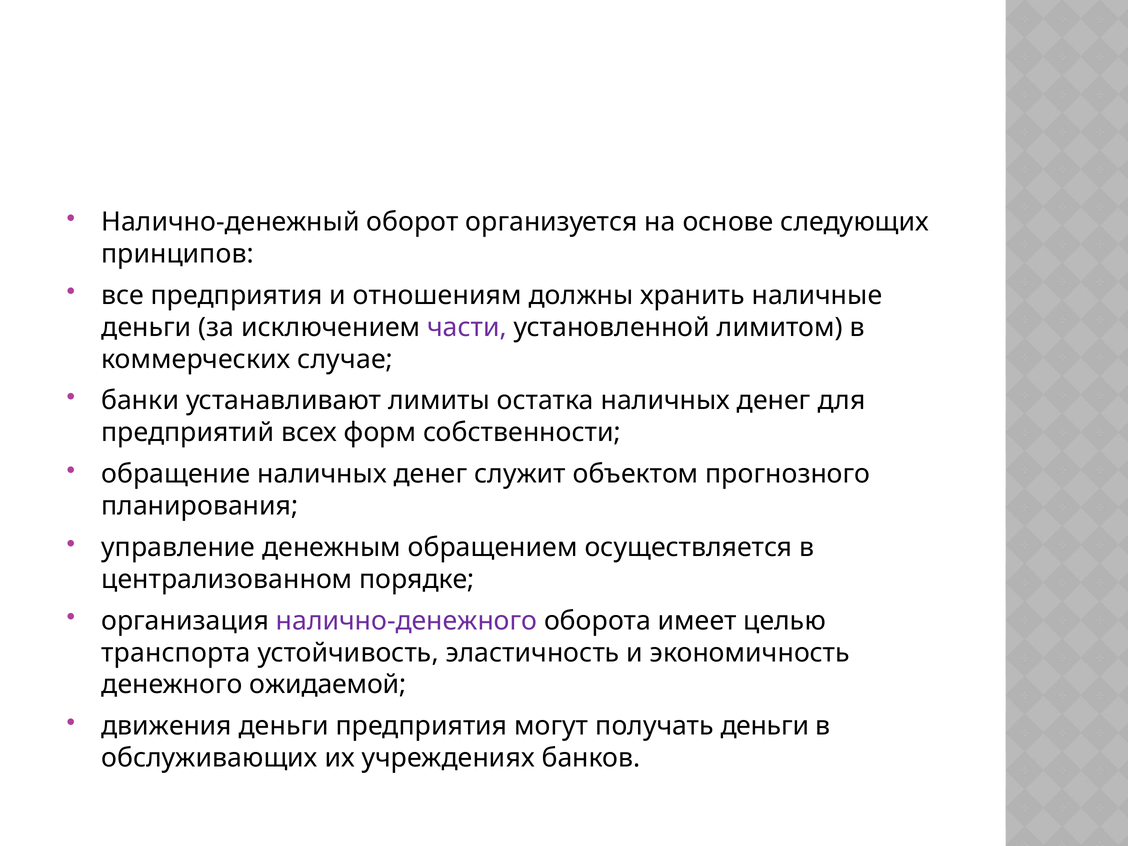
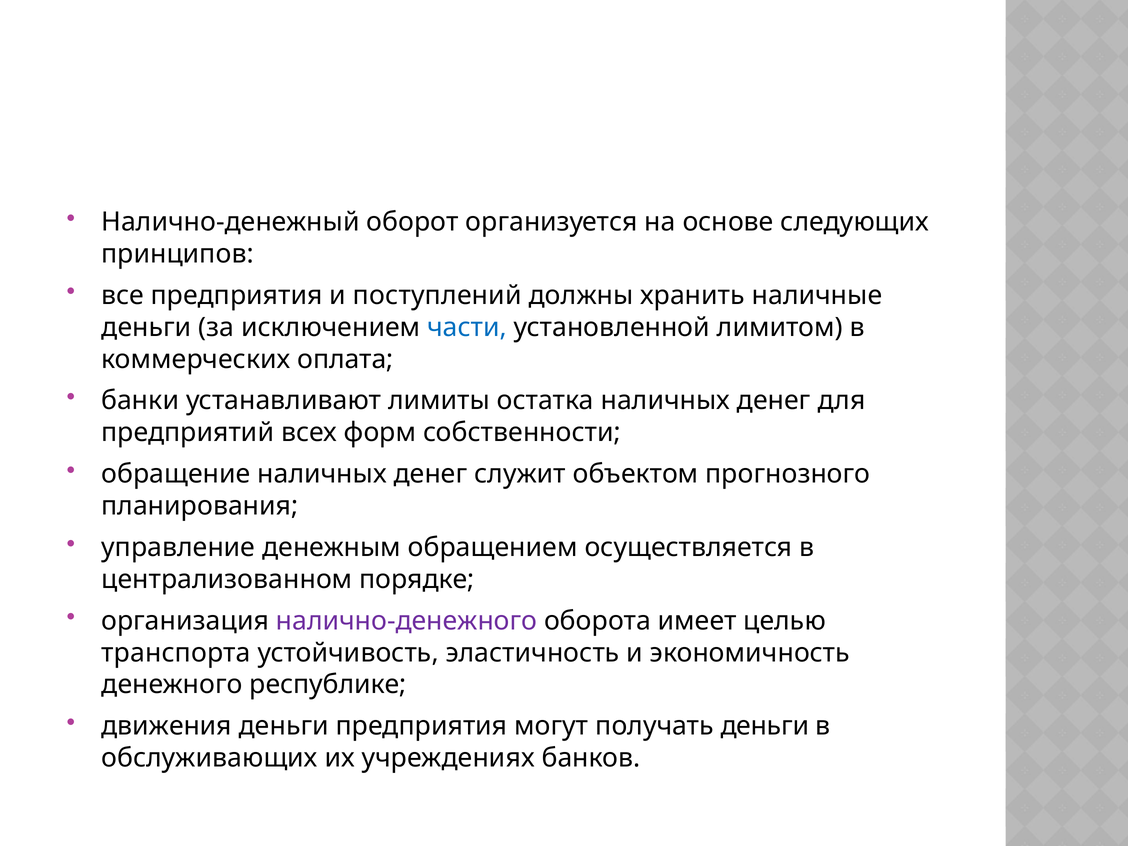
отношениям: отношениям -> поступлений (437, 295)
части colour: purple -> blue (467, 327)
случае: случае -> оплата (345, 359)
ожидаемой: ожидаемой -> республике (328, 685)
